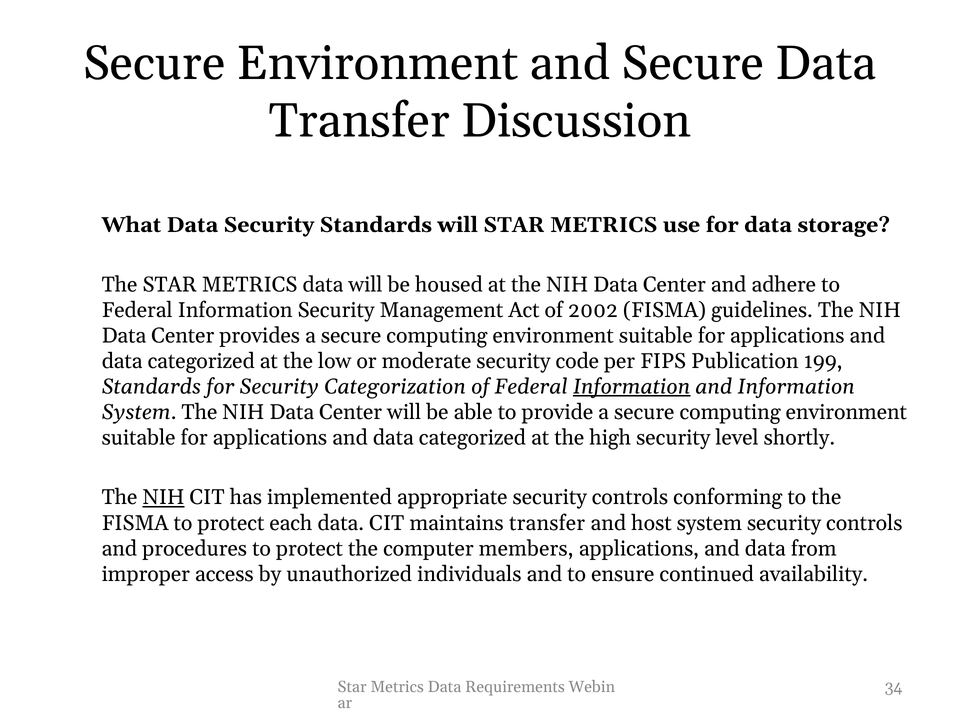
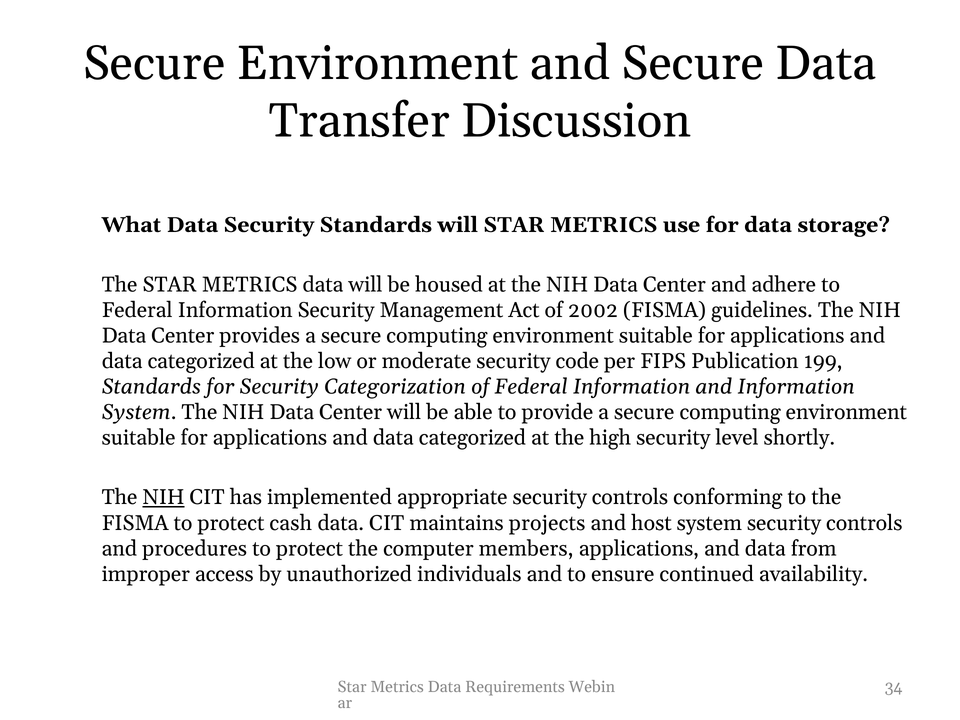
Information underline: present -> none (632, 387)
each: each -> cash (291, 523)
maintains transfer: transfer -> projects (547, 523)
